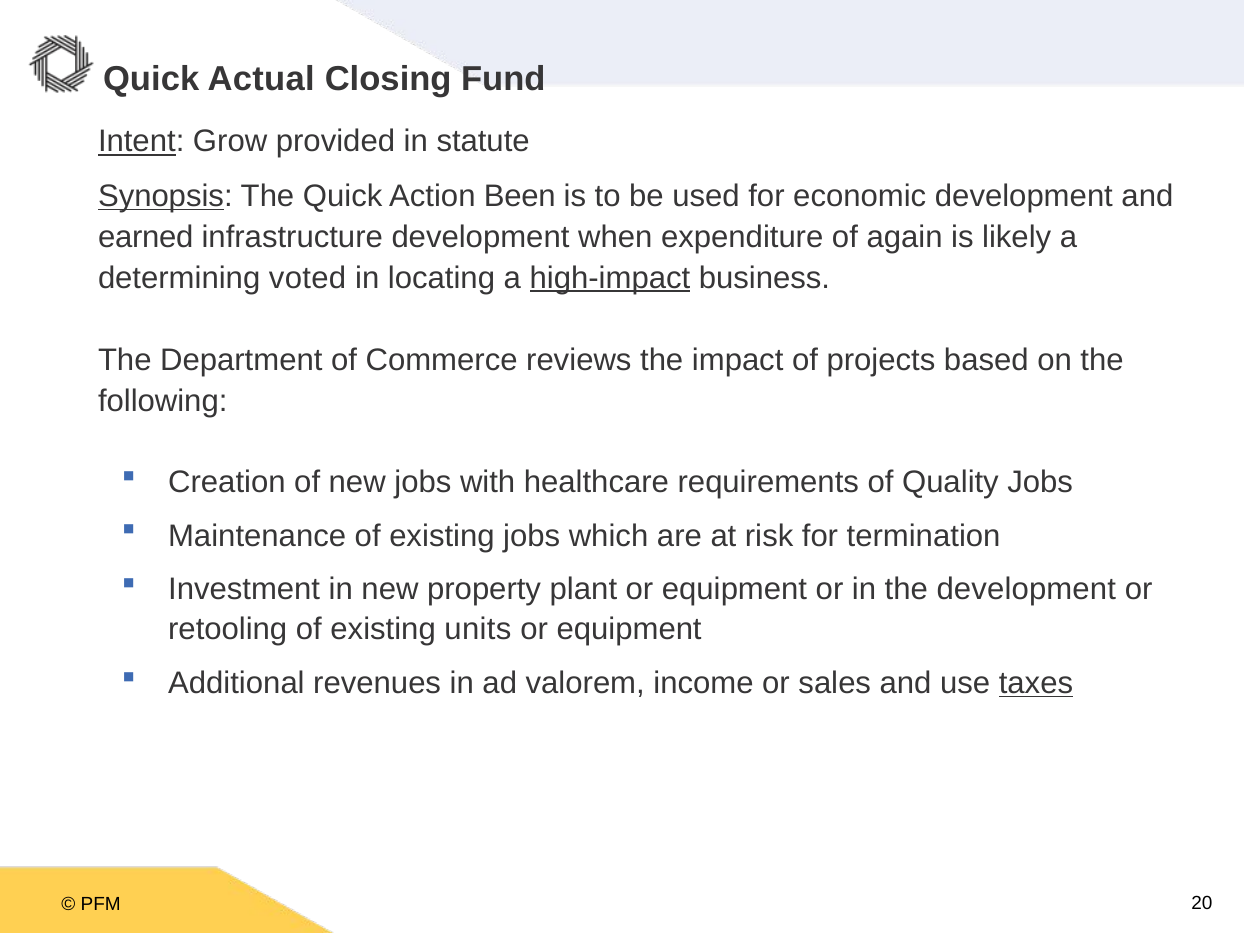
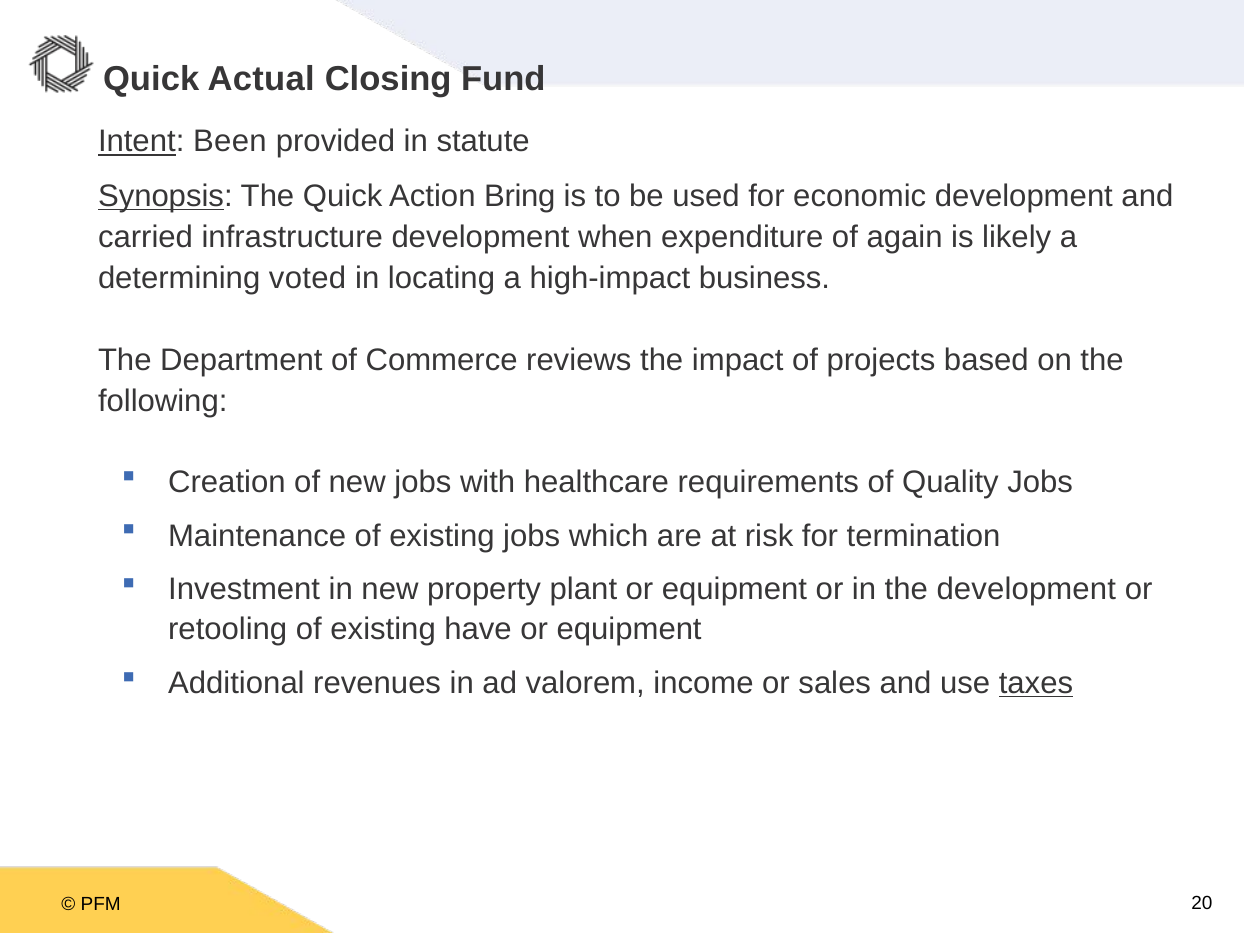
Grow: Grow -> Been (230, 141)
Been: Been -> Bring (520, 196)
earned: earned -> carried (146, 237)
high-impact underline: present -> none (610, 278)
units: units -> have (478, 629)
